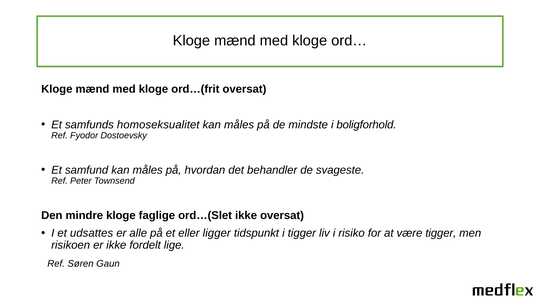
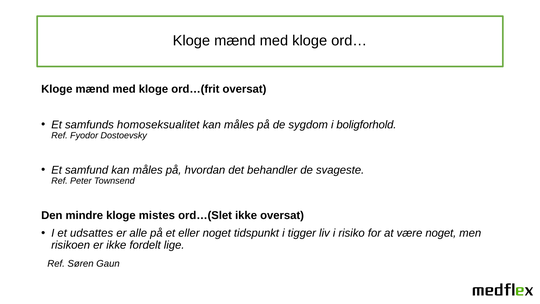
mindste: mindste -> sygdom (308, 125)
faglige: faglige -> mistes (157, 215)
eller ligger: ligger -> noget (217, 233)
være tigger: tigger -> noget (441, 233)
